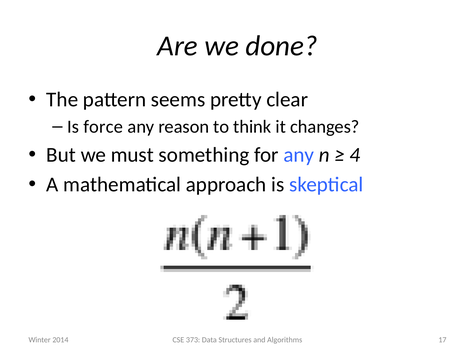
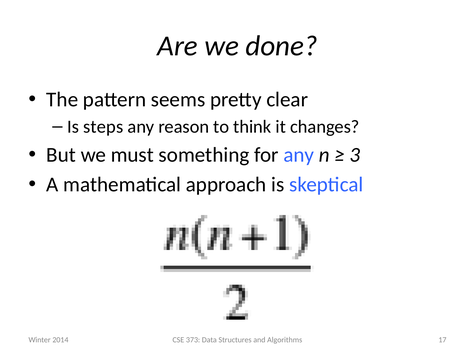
force: force -> steps (103, 127)
4: 4 -> 3 (355, 155)
